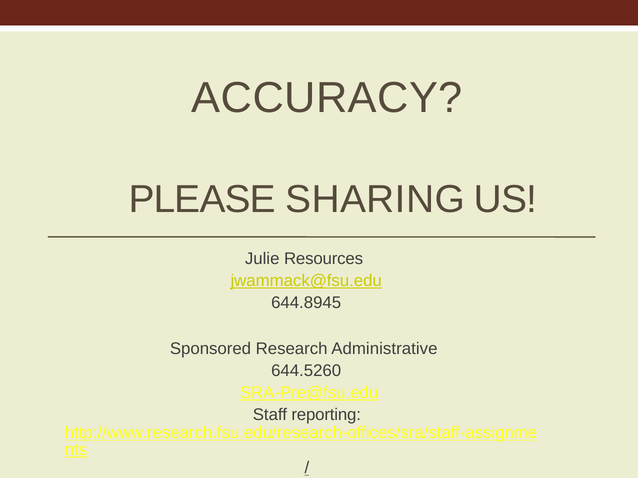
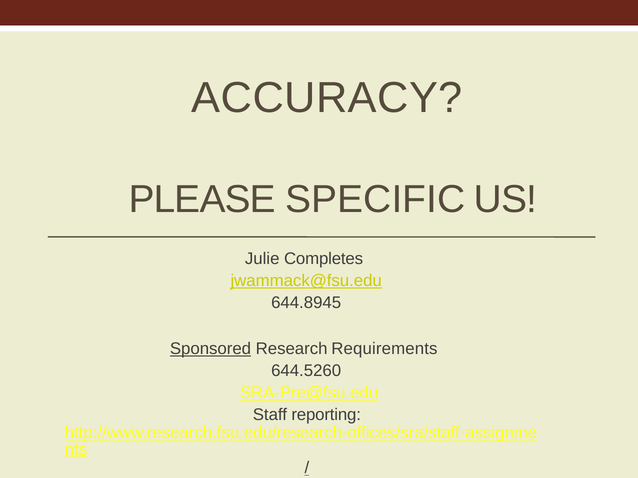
SHARING: SHARING -> SPECIFIC (375, 199)
Resources: Resources -> Completes (324, 259)
Sponsored underline: none -> present (211, 349)
Administrative: Administrative -> Requirements (384, 349)
